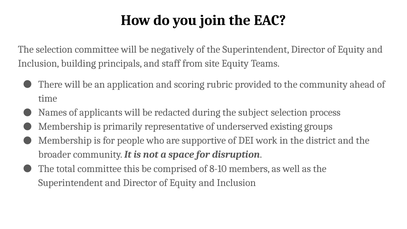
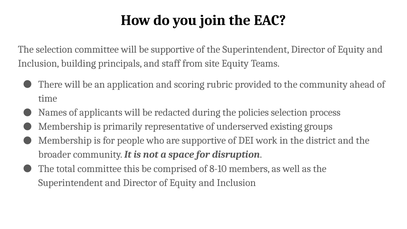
be negatively: negatively -> supportive (173, 50)
subject: subject -> policies (253, 112)
